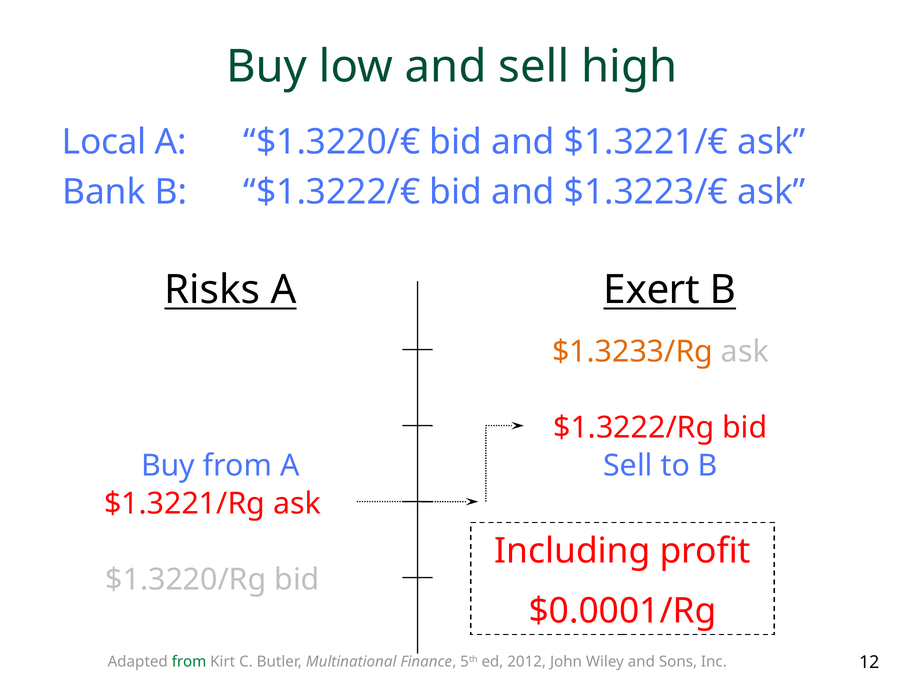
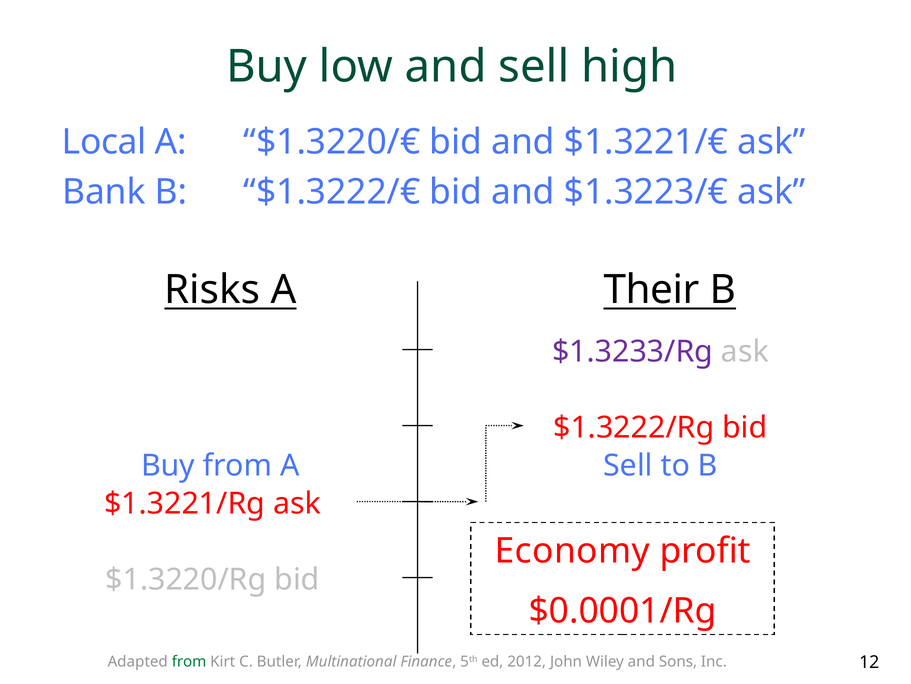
Exert: Exert -> Their (652, 290)
$1.3233/Rg colour: orange -> purple (633, 351)
Including: Including -> Economy (572, 550)
